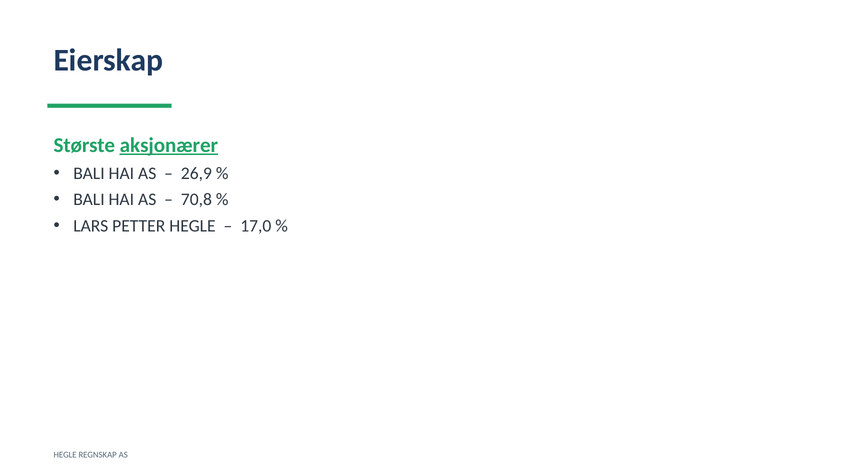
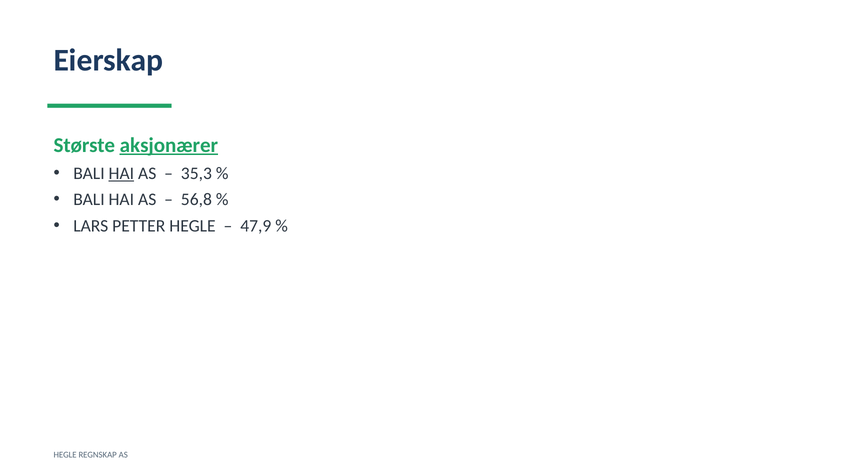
HAI underline: none -> present (121, 173)
26,9: 26,9 -> 35,3 (196, 173)
70,8: 70,8 -> 56,8 (196, 199)
17,0: 17,0 -> 47,9 (256, 226)
